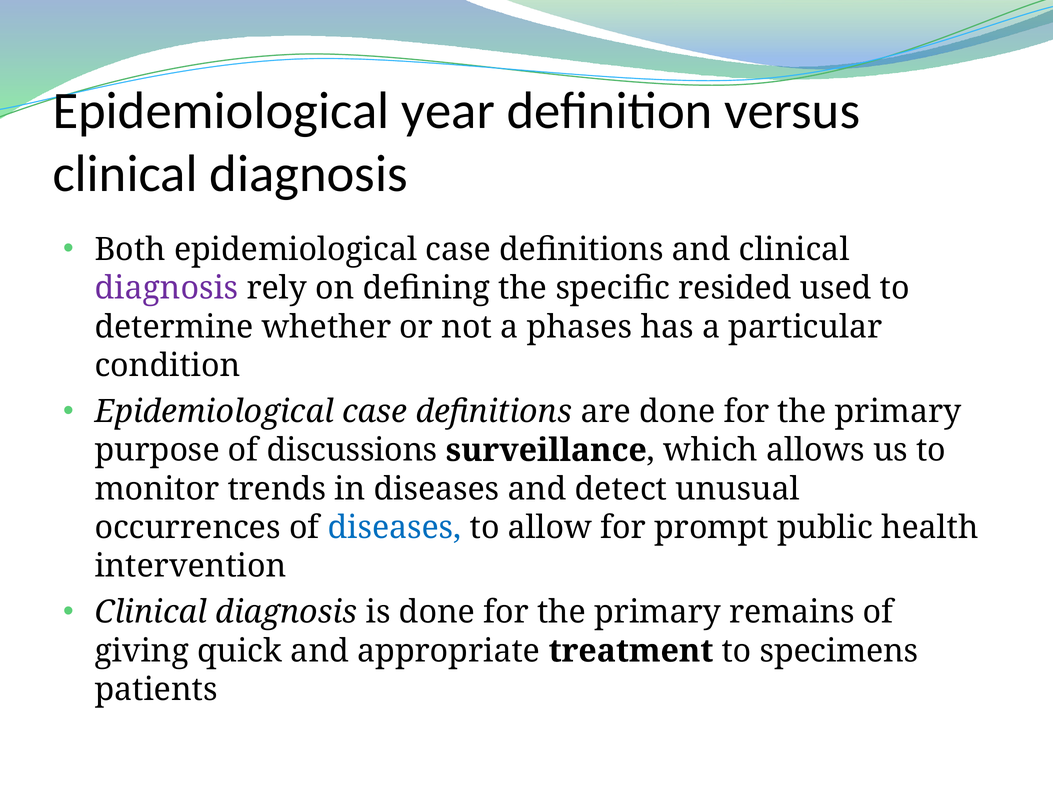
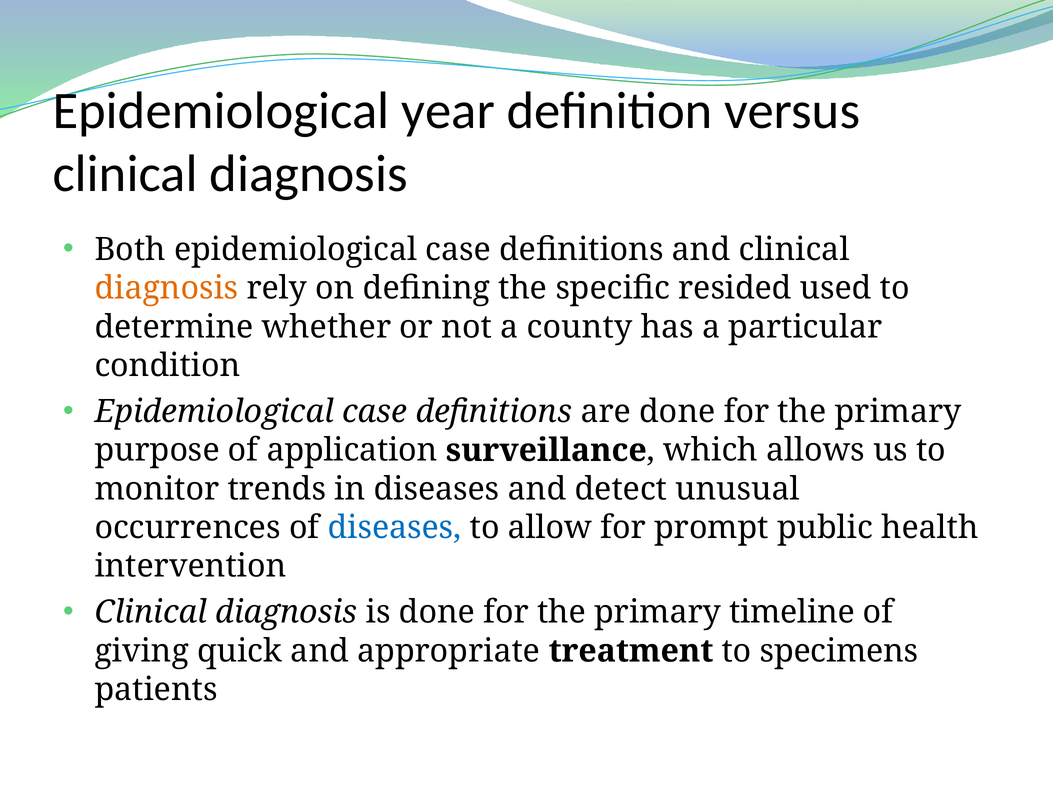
diagnosis colour: purple -> orange (167, 288)
phases: phases -> county (579, 327)
discussions: discussions -> application (352, 450)
remains: remains -> timeline (792, 612)
